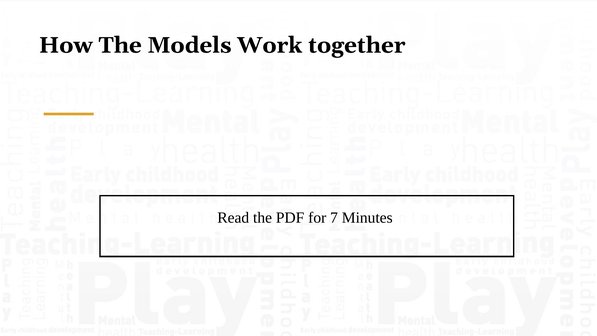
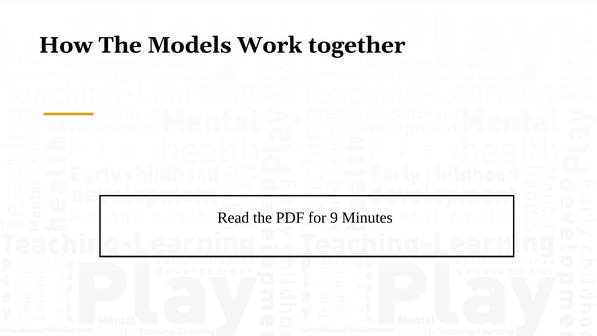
7: 7 -> 9 (334, 218)
